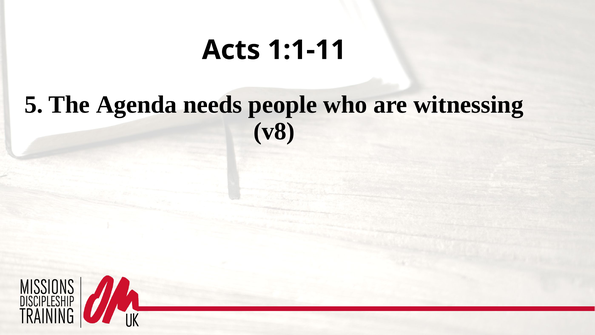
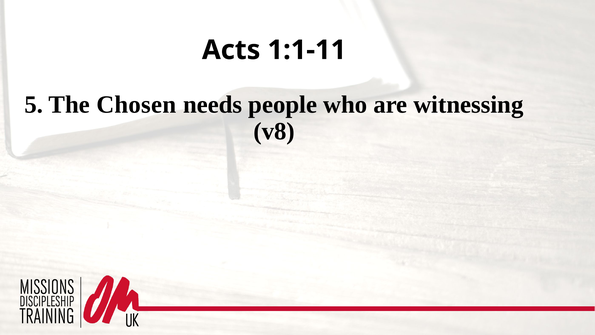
Agenda: Agenda -> Chosen (136, 105)
